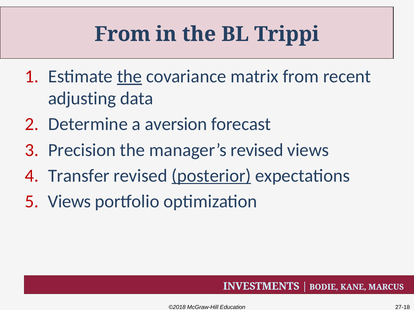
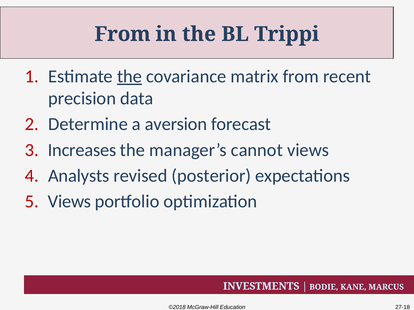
adjusting: adjusting -> precision (82, 99)
Precision: Precision -> Increases (82, 150)
manager’s revised: revised -> cannot (257, 150)
Transfer: Transfer -> Analysts (79, 176)
posterior underline: present -> none (211, 176)
